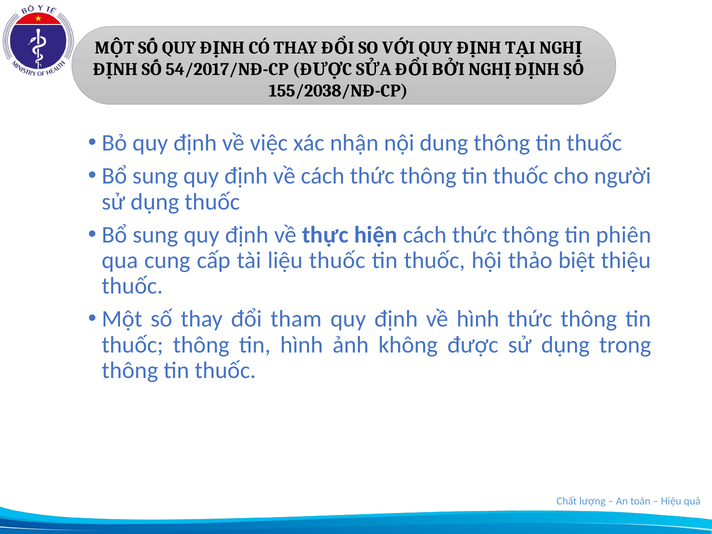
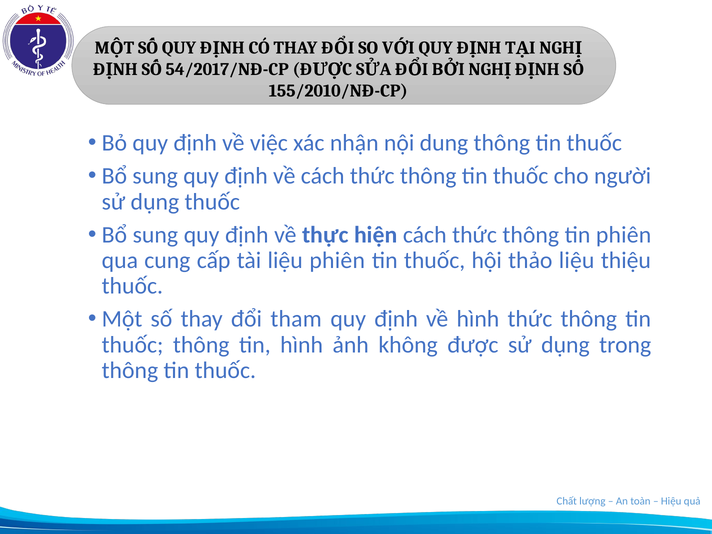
155/2038/NĐ-CP: 155/2038/NĐ-CP -> 155/2010/NĐ-CP (338, 91)
liệu thuốc: thuốc -> phiên (337, 260)
thảo biệt: biệt -> liệu (577, 260)
